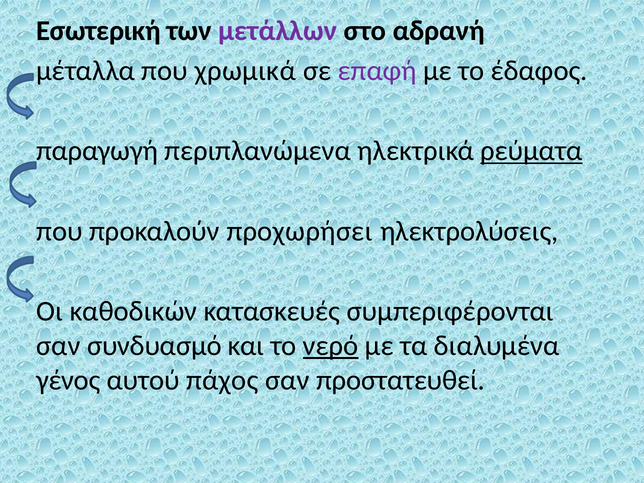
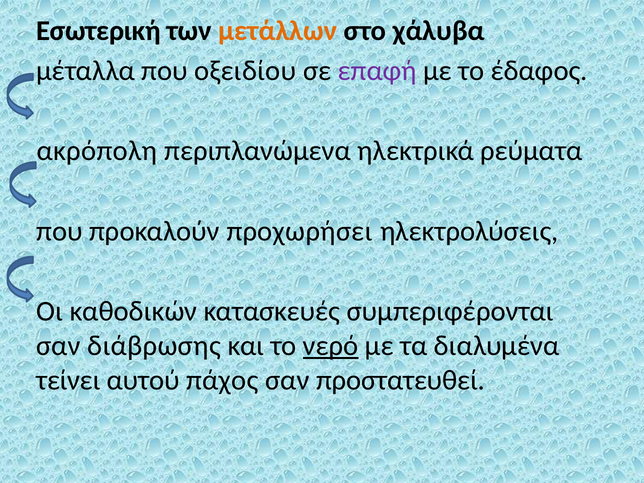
μετάλλων colour: purple -> orange (278, 31)
αδρανή: αδρανή -> χάλυβα (439, 31)
χρωμικά: χρωμικά -> οξειδίου (245, 71)
παραγωγή: παραγωγή -> ακρόπολη (97, 151)
ρεύματα underline: present -> none (531, 151)
συνδυασμό: συνδυασμό -> διάβρωσης (154, 346)
γένος: γένος -> τείνει (68, 380)
